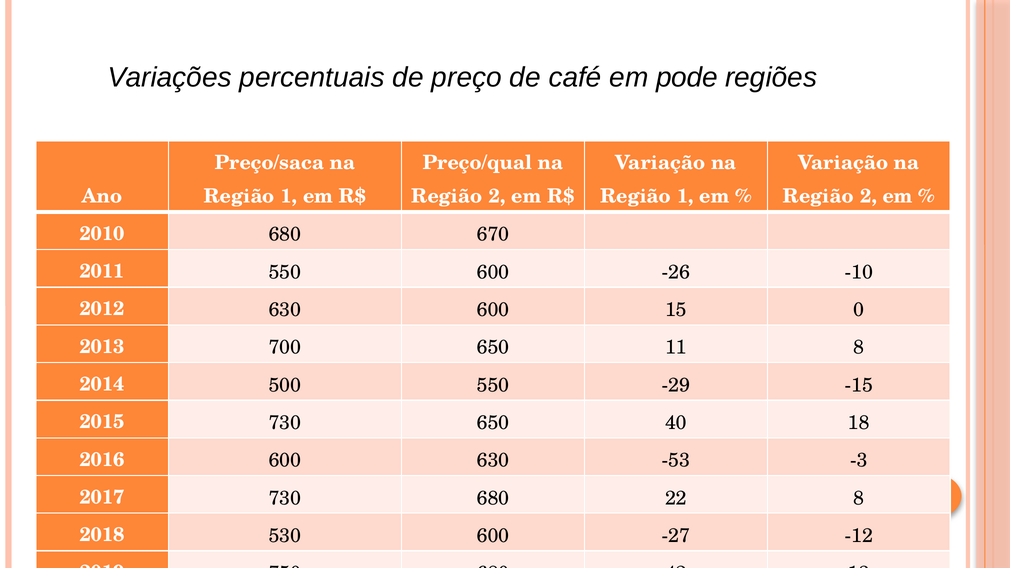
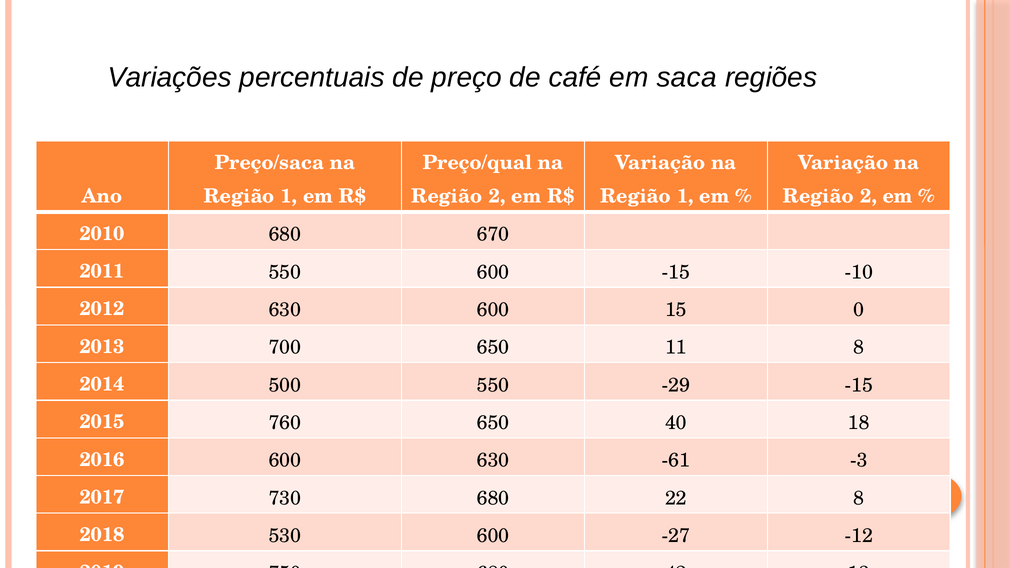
pode: pode -> saca (687, 78)
600 -26: -26 -> -15 (676, 272)
2015 730: 730 -> 760 (285, 423)
-53: -53 -> -61 (676, 461)
